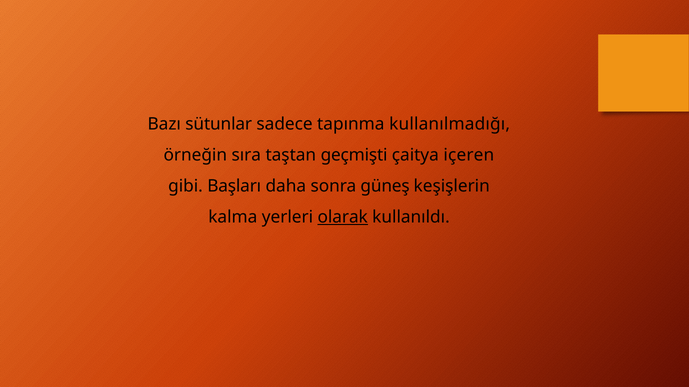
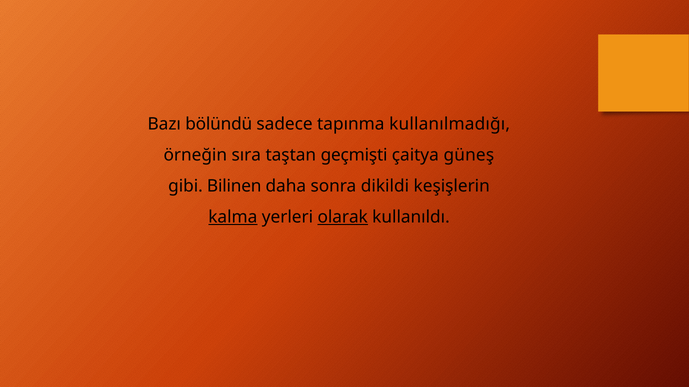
sütunlar: sütunlar -> bölündü (219, 124)
içeren: içeren -> güneş (469, 155)
Başları: Başları -> Bilinen (234, 186)
güneş: güneş -> dikildi (385, 186)
kalma underline: none -> present (233, 217)
